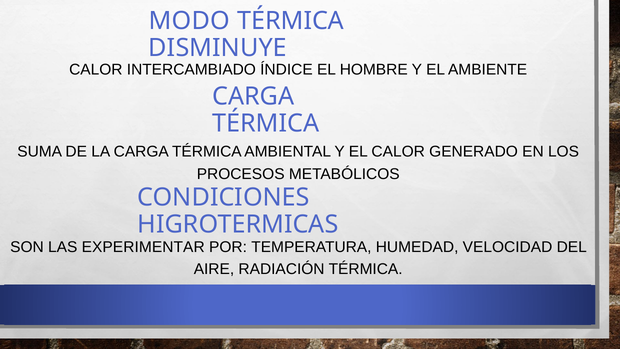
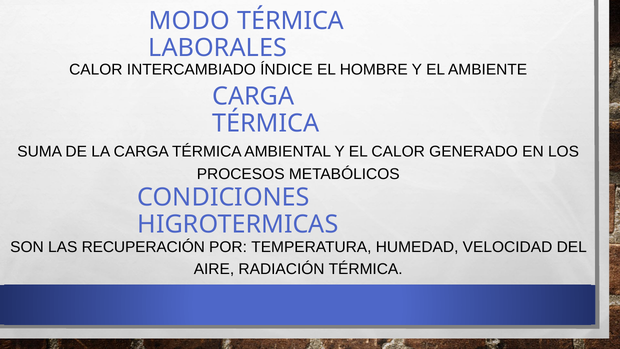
DISMINUYE: DISMINUYE -> LABORALES (218, 48)
EXPERIMENTAR: EXPERIMENTAR -> RECUPERACIÓN (143, 247)
